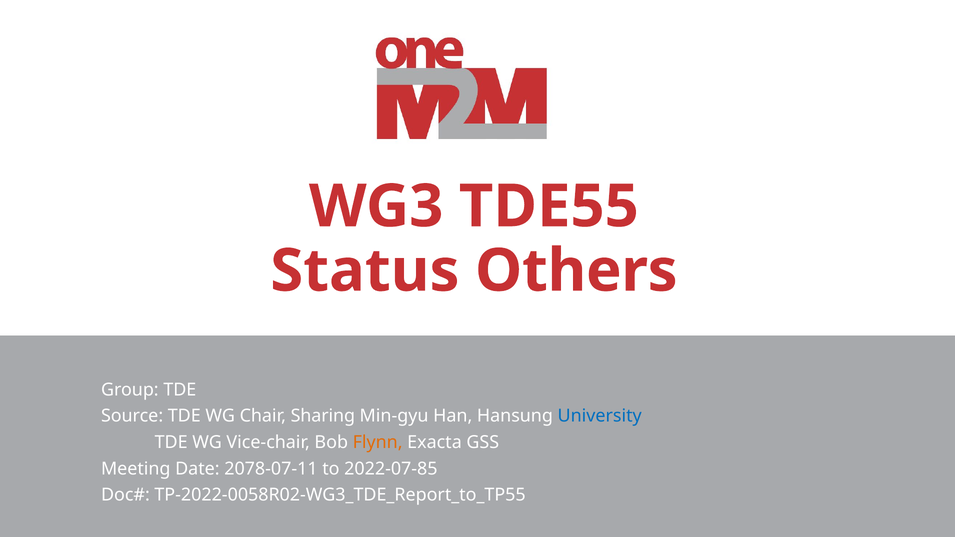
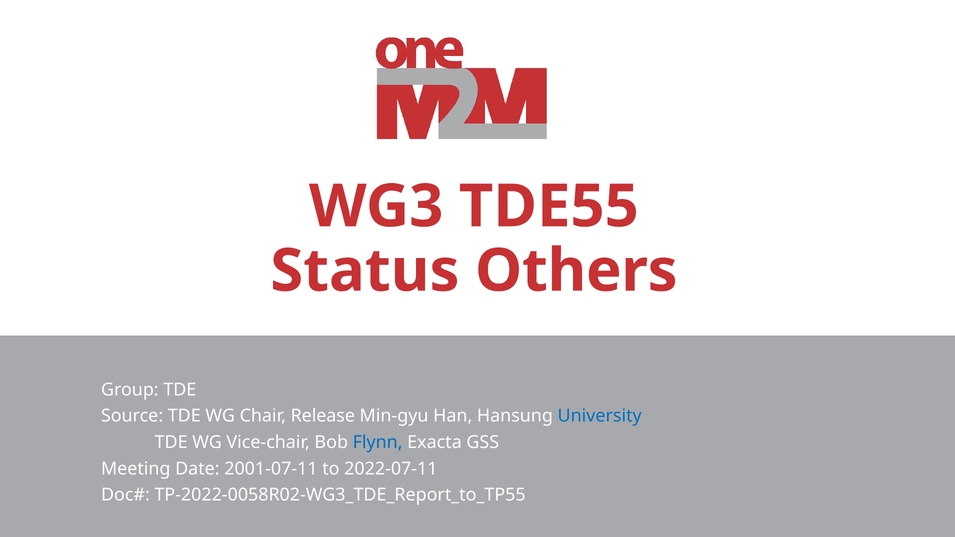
Sharing: Sharing -> Release (323, 416)
Flynn colour: orange -> blue (378, 442)
2078-07-11: 2078-07-11 -> 2001-07-11 (271, 469)
2022-07-85: 2022-07-85 -> 2022-07-11 (391, 469)
